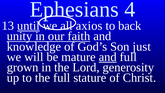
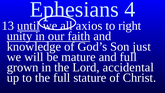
back: back -> right (130, 26)
and underline: present -> none (108, 57)
generosity: generosity -> accidental (128, 67)
